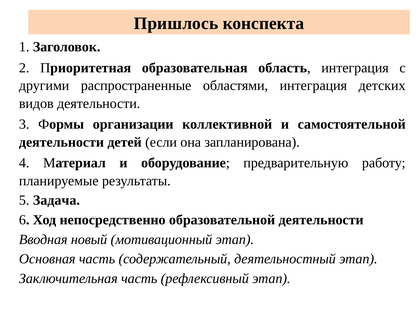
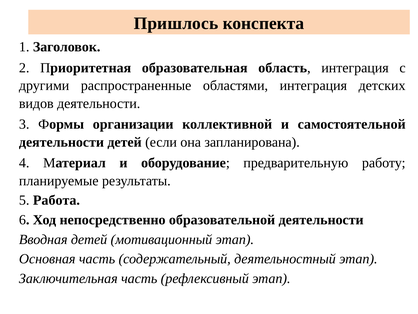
Задача: Задача -> Работа (56, 200)
Вводная новый: новый -> детей (89, 239)
